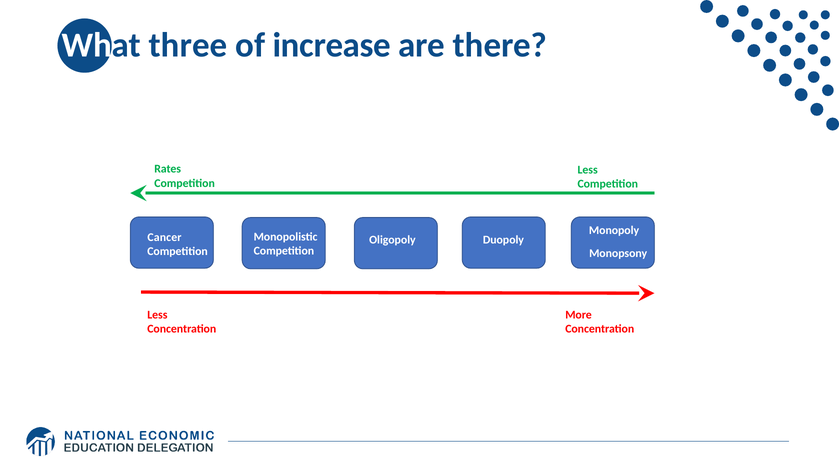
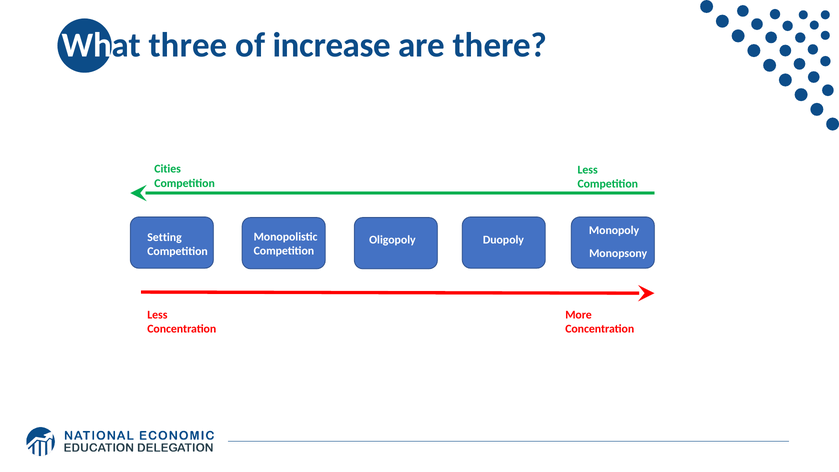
Rates: Rates -> Cities (168, 169)
Cancer: Cancer -> Setting (165, 237)
